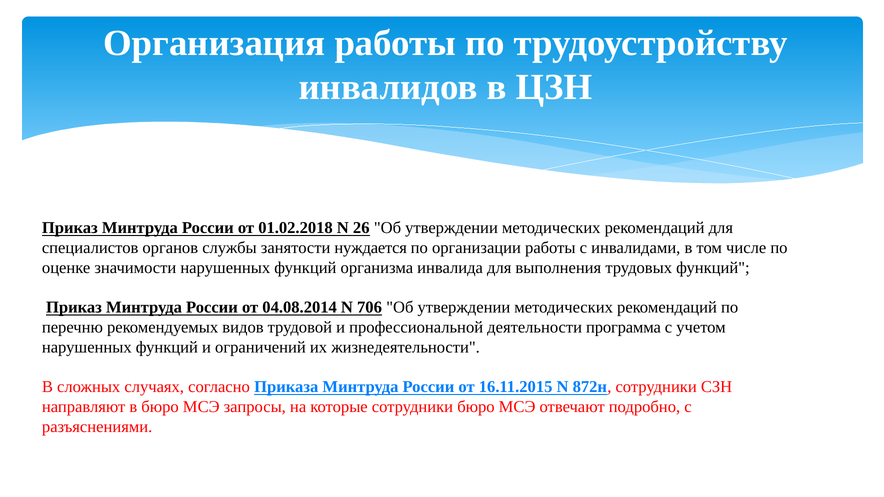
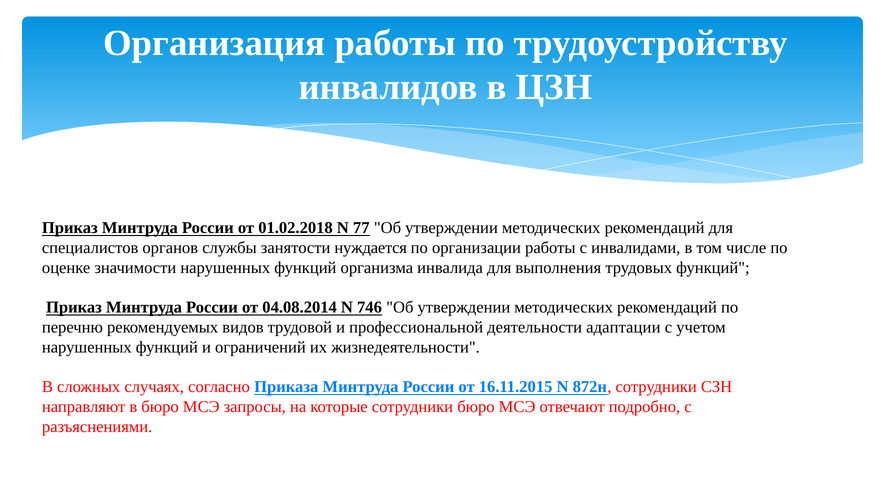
26: 26 -> 77 (361, 228)
706: 706 -> 746 (370, 308)
программа: программа -> адаптации (623, 328)
